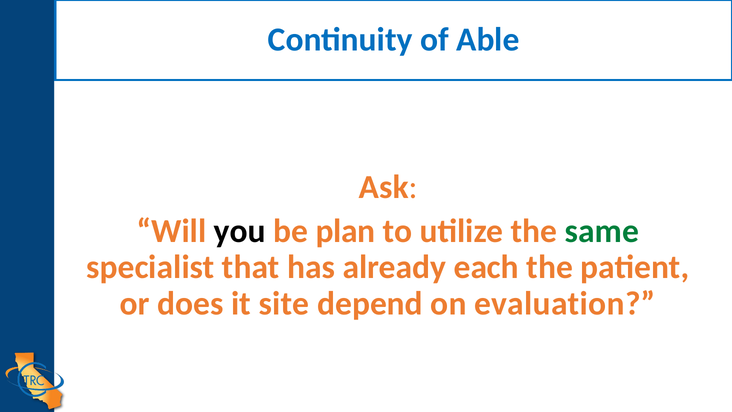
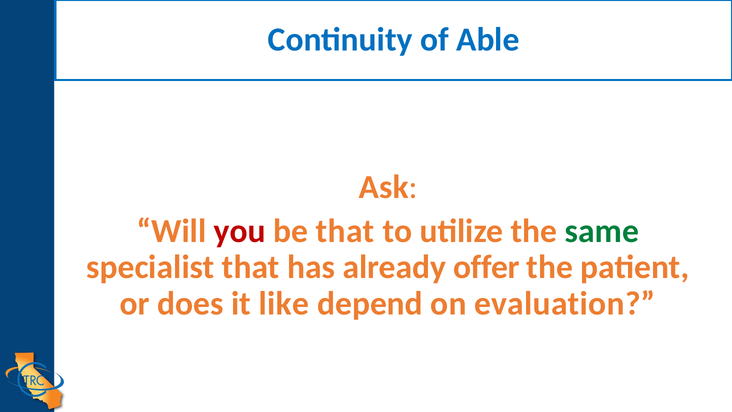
you colour: black -> red (240, 231)
be plan: plan -> that (345, 231)
each: each -> offer (486, 267)
site: site -> like (284, 303)
